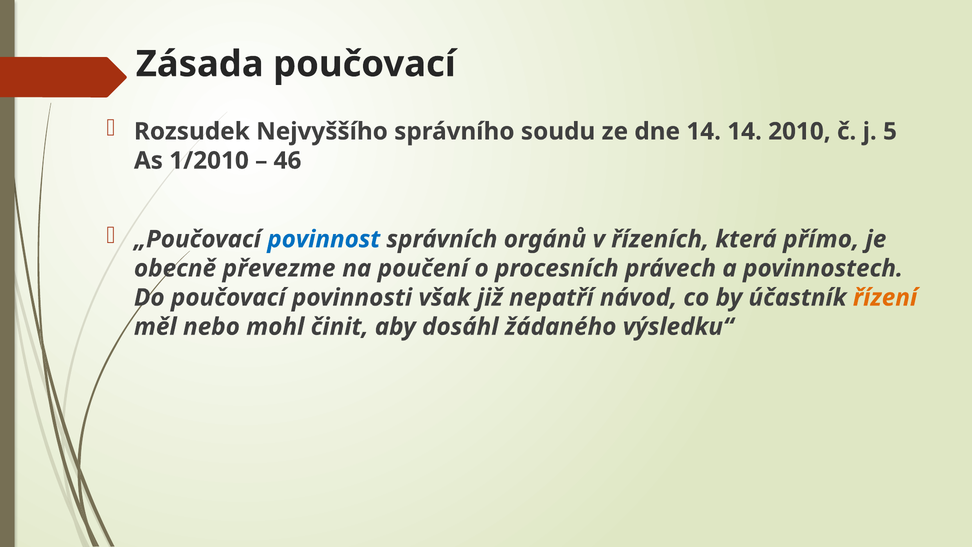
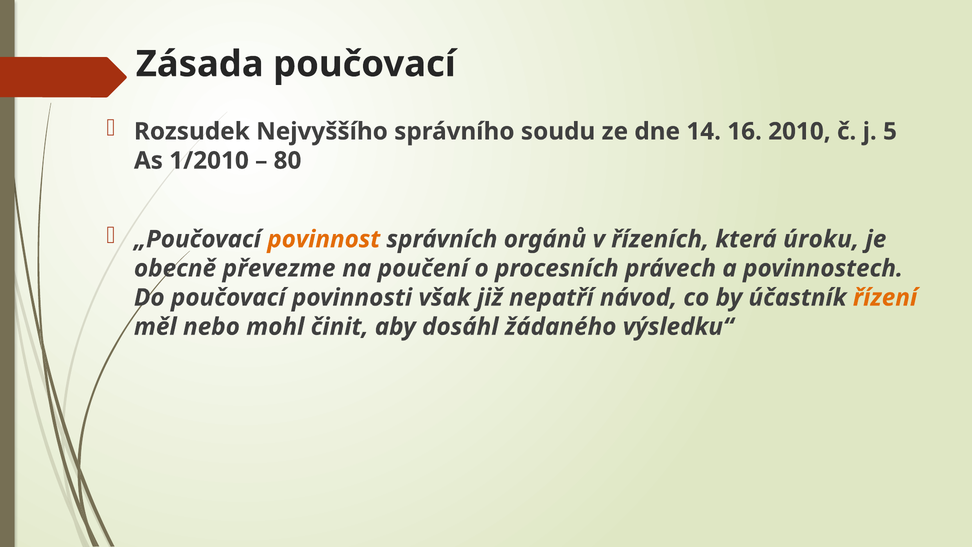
14 14: 14 -> 16 (745, 131)
46: 46 -> 80 (287, 161)
povinnost colour: blue -> orange (324, 239)
přímo: přímo -> úroku (821, 239)
